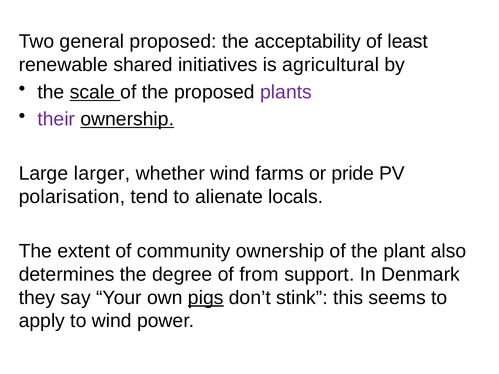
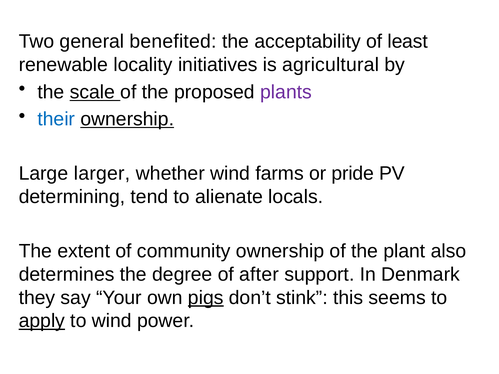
general proposed: proposed -> benefited (173, 42)
shared: shared -> locality (143, 65)
their colour: purple -> blue (56, 119)
polarisation: polarisation -> determining (72, 197)
from: from -> after (259, 275)
apply underline: none -> present (42, 321)
